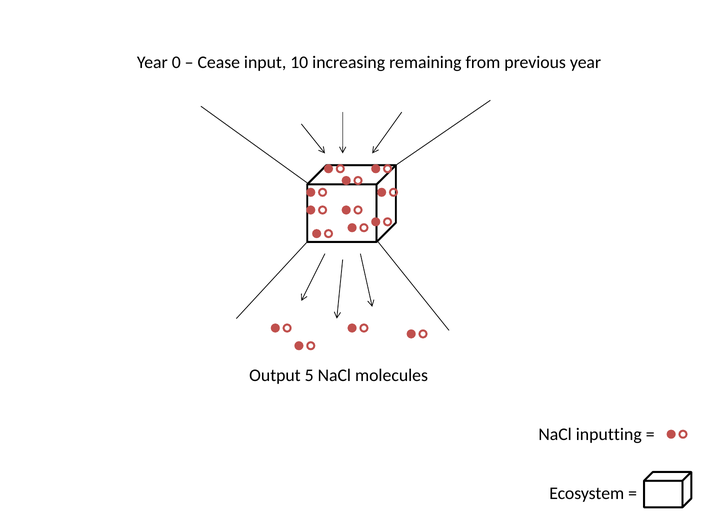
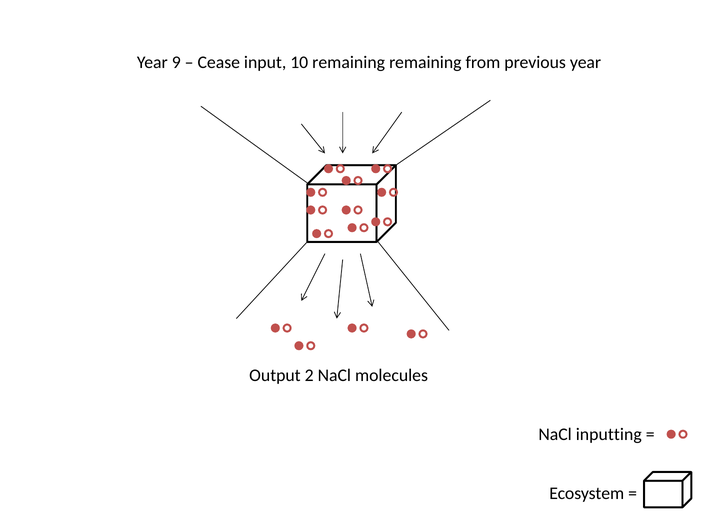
0: 0 -> 9 (176, 63)
10 increasing: increasing -> remaining (349, 63)
5: 5 -> 2 (309, 376)
